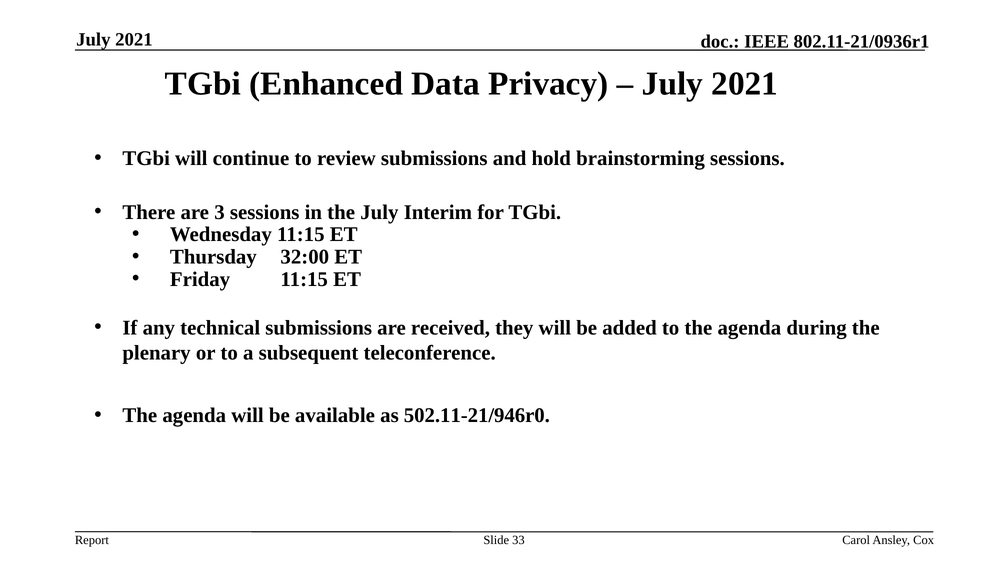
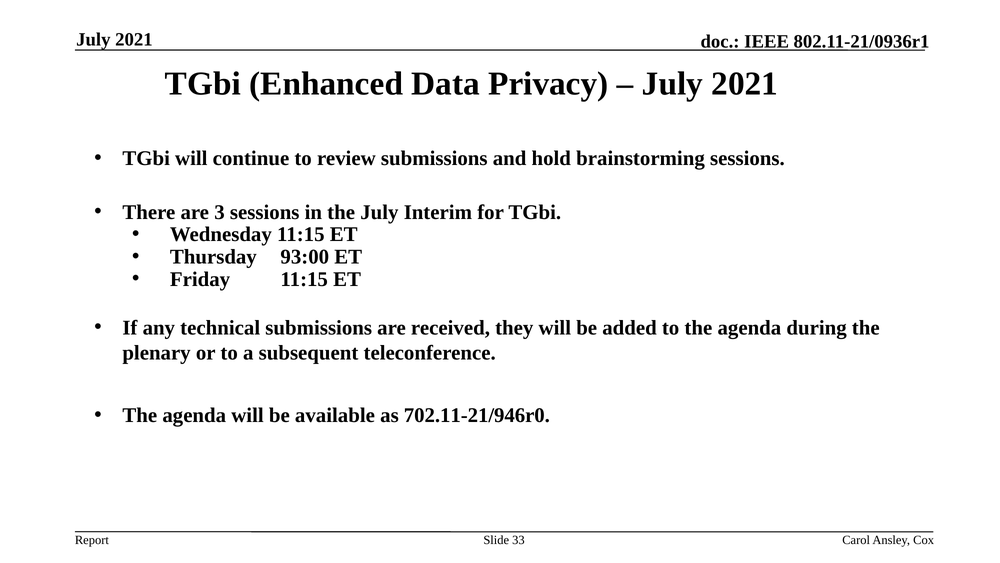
32:00: 32:00 -> 93:00 (305, 257)
502.11-21/946r0: 502.11-21/946r0 -> 702.11-21/946r0 (477, 415)
